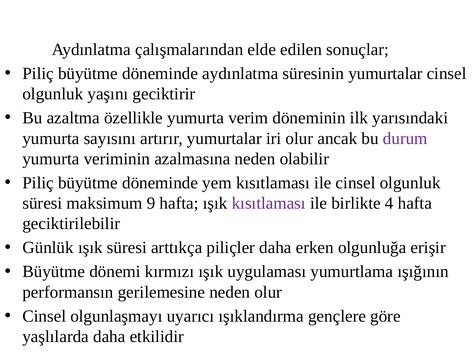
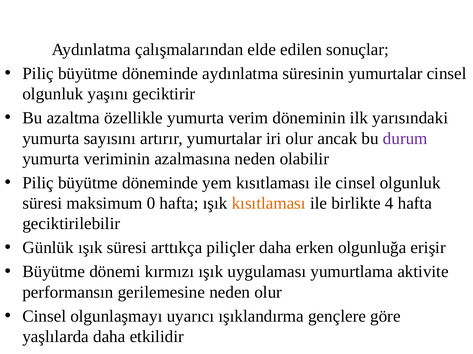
9: 9 -> 0 (151, 204)
kısıtlaması colour: purple -> orange (269, 204)
ışığının: ışığının -> aktivite (423, 272)
